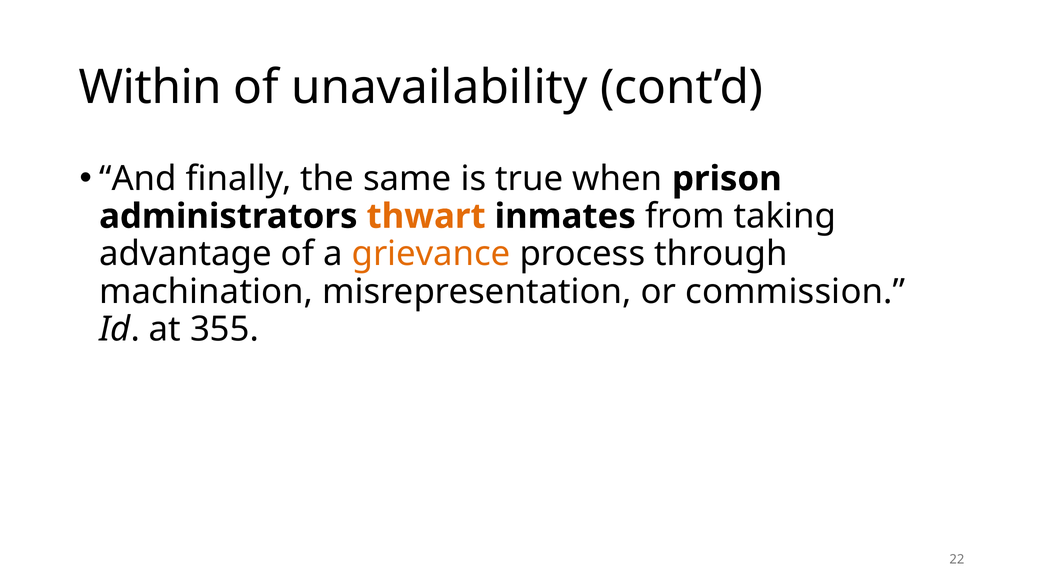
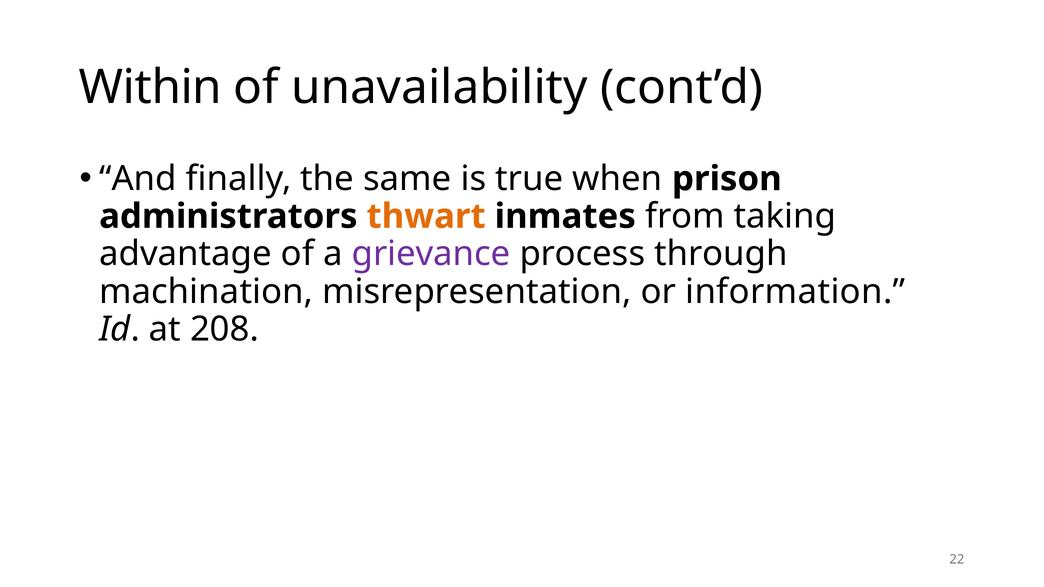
grievance colour: orange -> purple (431, 254)
commission: commission -> information (795, 292)
355: 355 -> 208 (225, 329)
